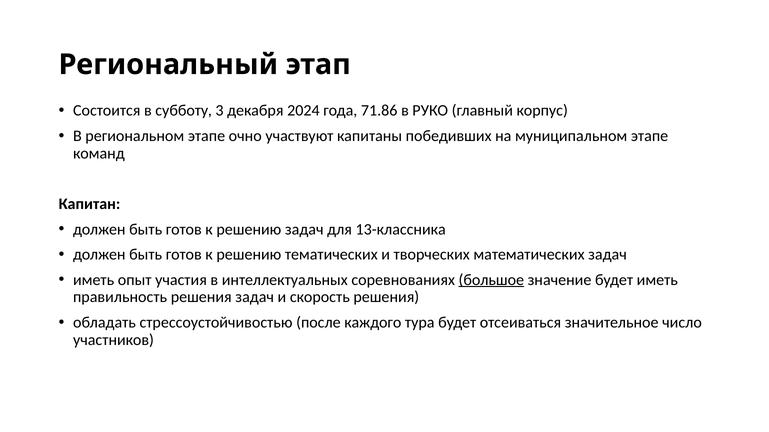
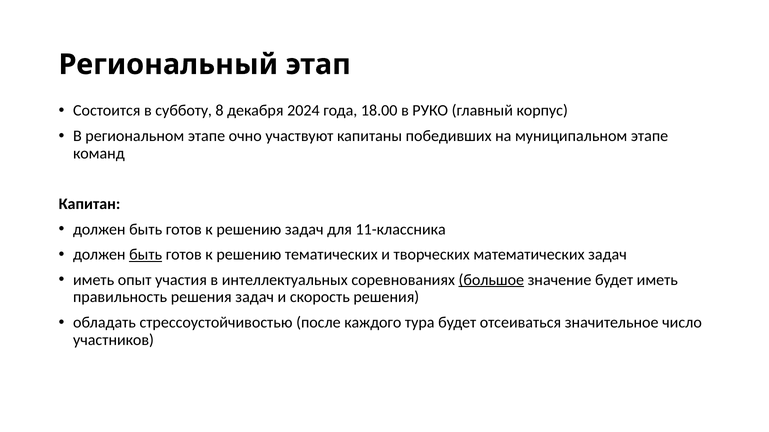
3: 3 -> 8 (220, 111)
71.86: 71.86 -> 18.00 (379, 111)
13-классника: 13-классника -> 11-классника (401, 230)
быть underline: none -> present (146, 255)
